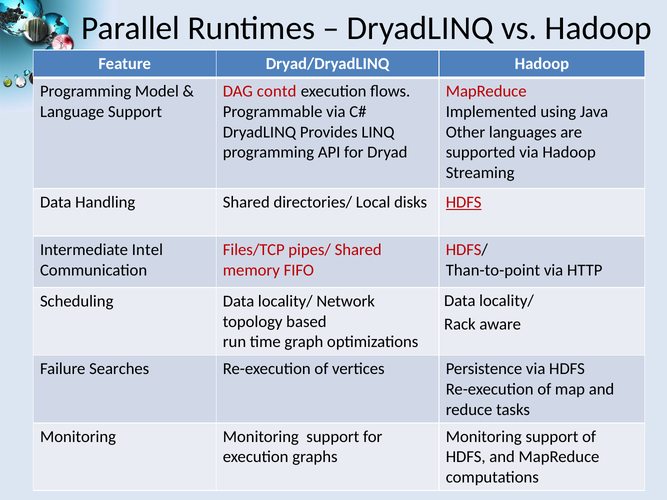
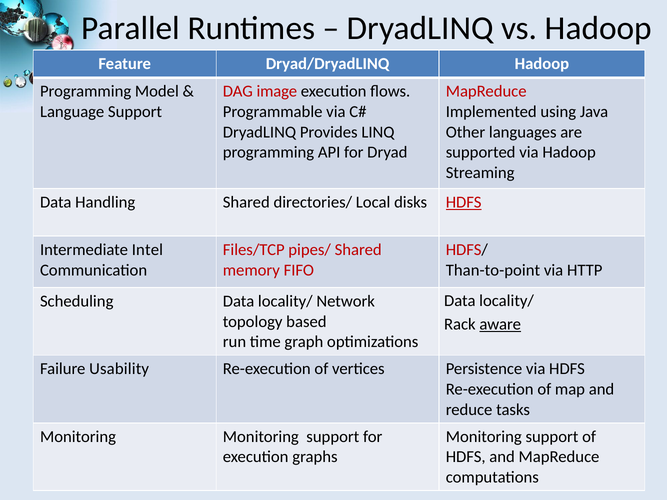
contd: contd -> image (277, 91)
aware underline: none -> present (500, 324)
Searches: Searches -> Usability (119, 369)
